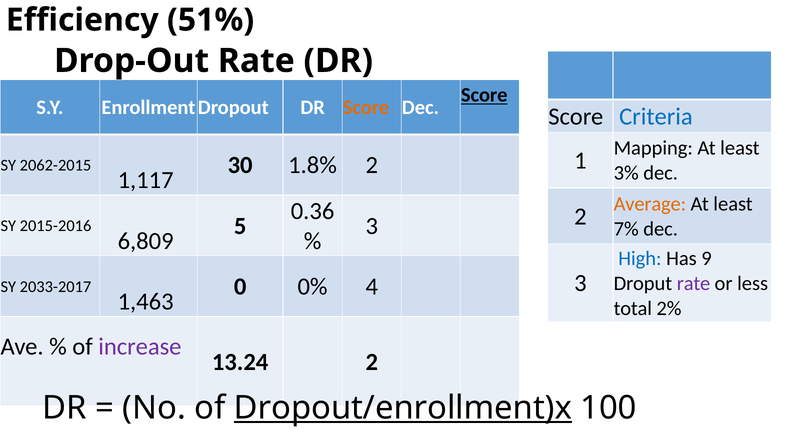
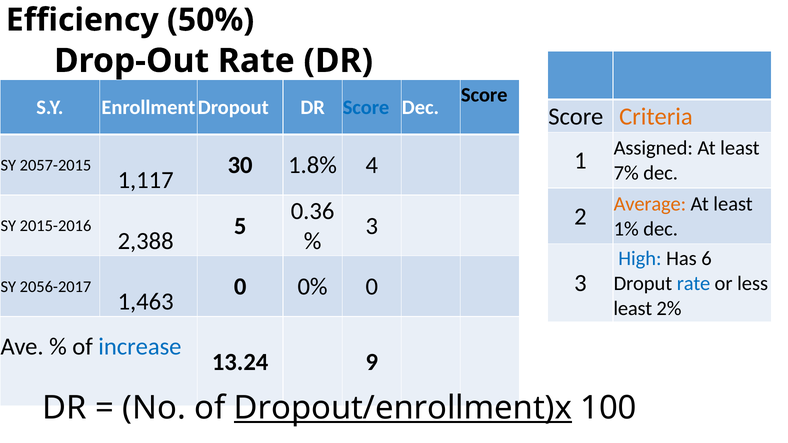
51%: 51% -> 50% (211, 20)
Score underline: present -> none (484, 95)
Score colour: orange -> blue (366, 108)
Criteria colour: blue -> orange (656, 117)
Mapping: Mapping -> Assigned (653, 148)
1.8% 2: 2 -> 4 (372, 165)
2062-2015: 2062-2015 -> 2057-2015 (56, 165)
3%: 3% -> 7% (626, 173)
7%: 7% -> 1% (626, 229)
6,809: 6,809 -> 2,388 (146, 241)
9: 9 -> 6 (707, 258)
rate colour: purple -> blue (694, 283)
0% 4: 4 -> 0 (372, 287)
2033-2017: 2033-2017 -> 2056-2017 (56, 287)
total: total -> least (633, 308)
increase colour: purple -> blue (140, 347)
13.24 2: 2 -> 9 (372, 362)
